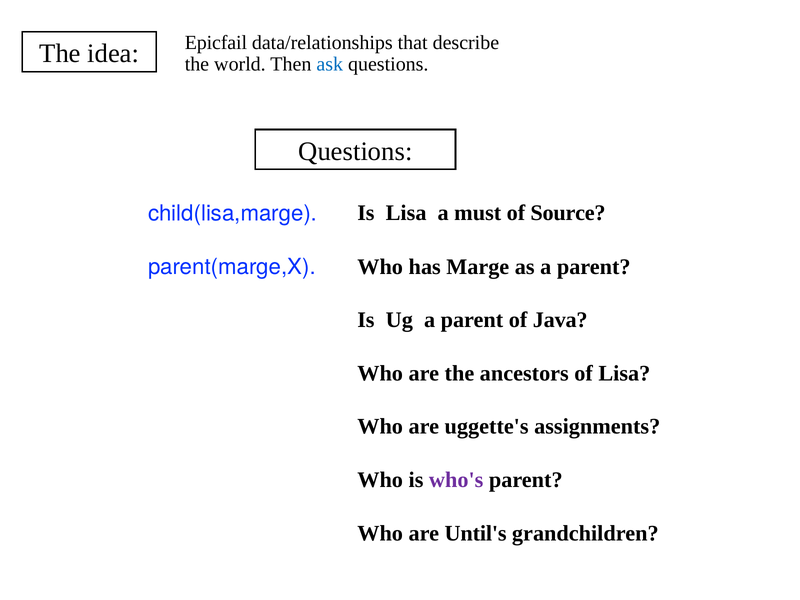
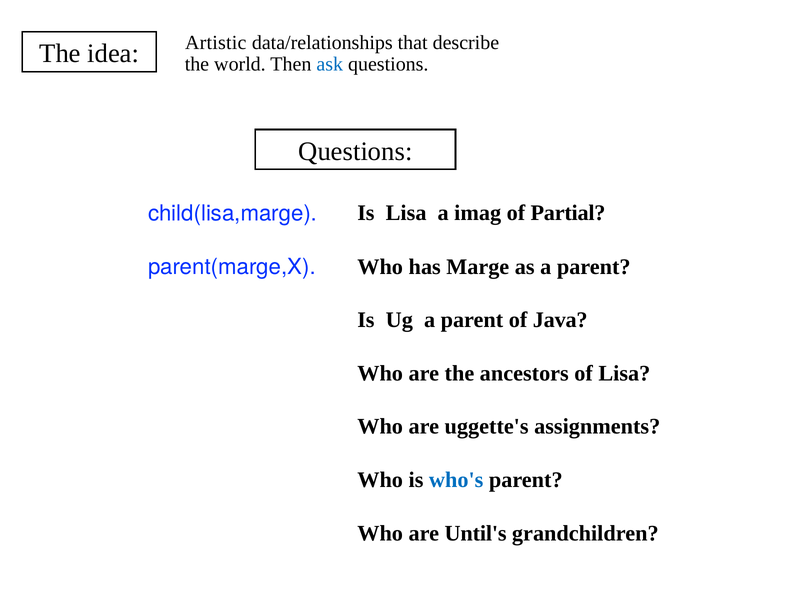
Epicfail: Epicfail -> Artistic (216, 43)
must: must -> imag (478, 213)
Source: Source -> Partial (568, 213)
who's colour: purple -> blue (456, 480)
